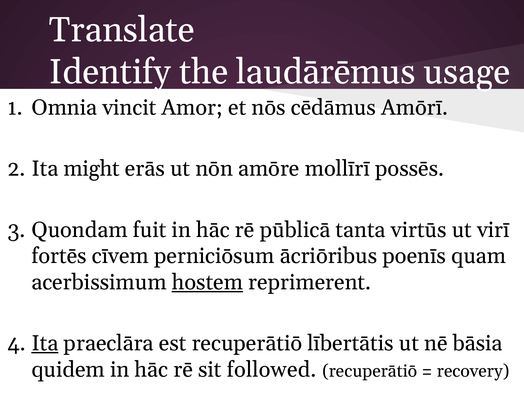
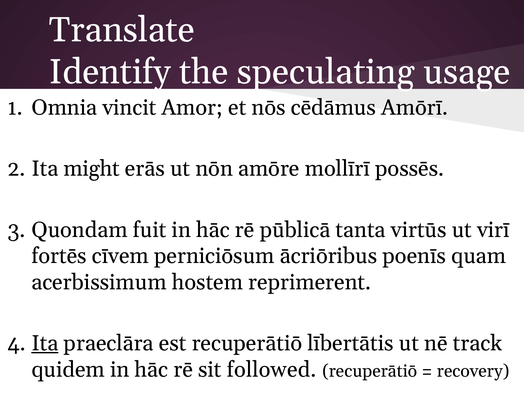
laudārēmus: laudārēmus -> speculating (326, 72)
hostem underline: present -> none (207, 282)
bāsia: bāsia -> track (478, 343)
